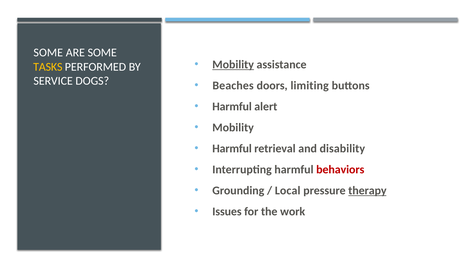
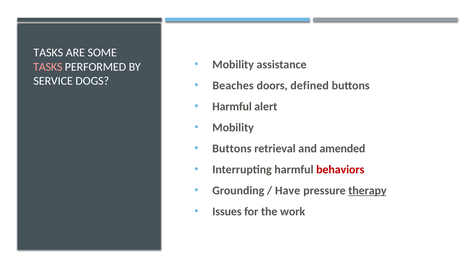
SOME: SOME -> TASKS (48, 53)
Mobility underline: present -> none (233, 65)
TASKS colour: yellow -> pink (48, 67)
limiting: limiting -> defined (310, 86)
Harmful: Harmful -> Buttons (232, 149)
disability: disability -> amended (342, 149)
Local: Local -> Have (288, 191)
